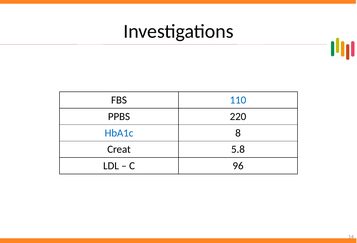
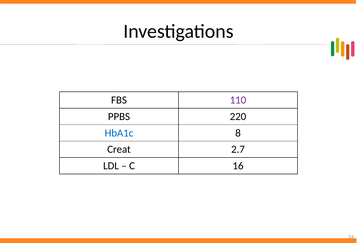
110 colour: blue -> purple (238, 100)
5.8: 5.8 -> 2.7 (238, 150)
96: 96 -> 16 (238, 166)
